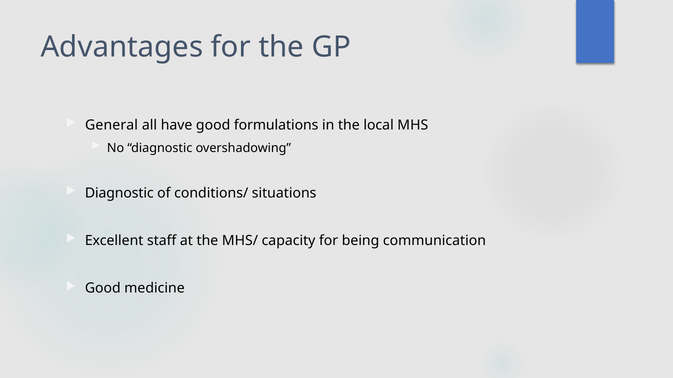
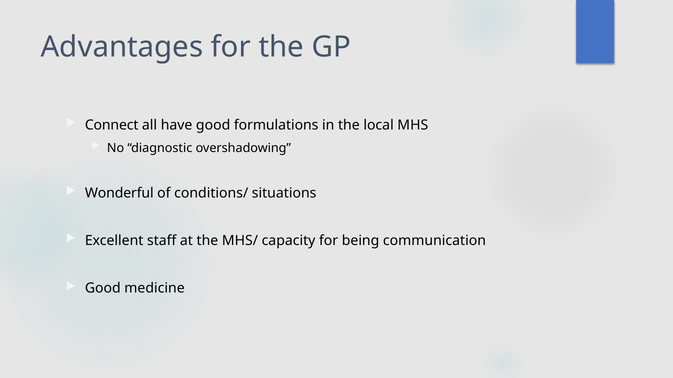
General: General -> Connect (112, 125)
Diagnostic: Diagnostic -> Wonderful (119, 193)
